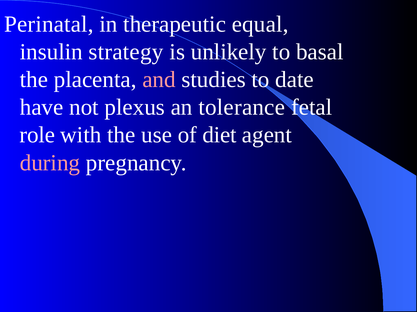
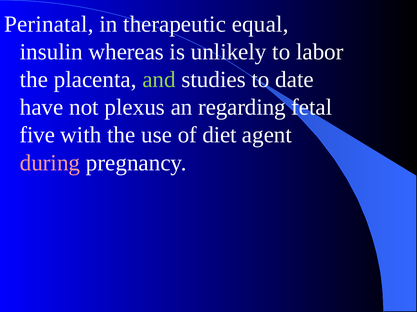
strategy: strategy -> whereas (126, 52)
basal: basal -> labor (320, 52)
and colour: pink -> light green (159, 80)
tolerance: tolerance -> regarding (242, 108)
role: role -> five (37, 135)
